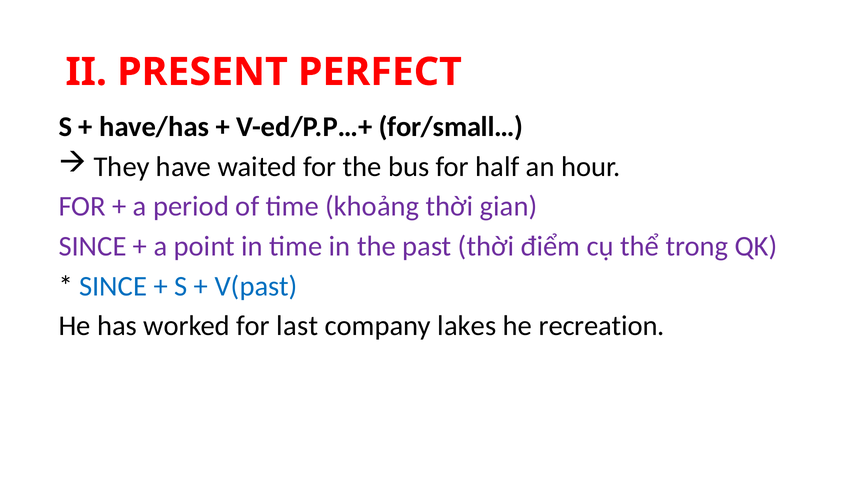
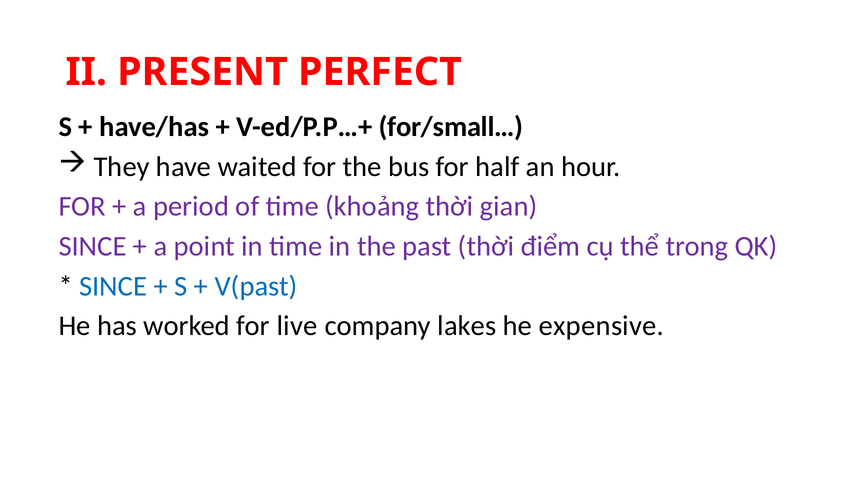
last: last -> live (297, 326)
recreation: recreation -> expensive (601, 326)
